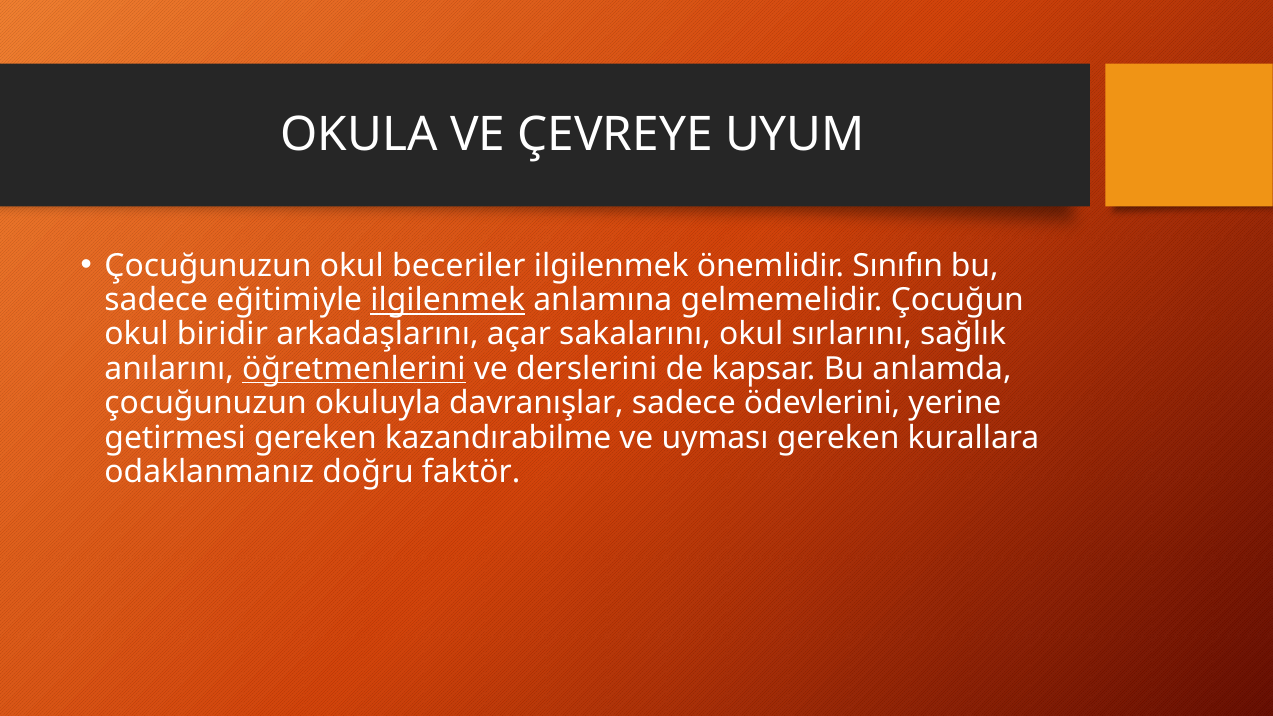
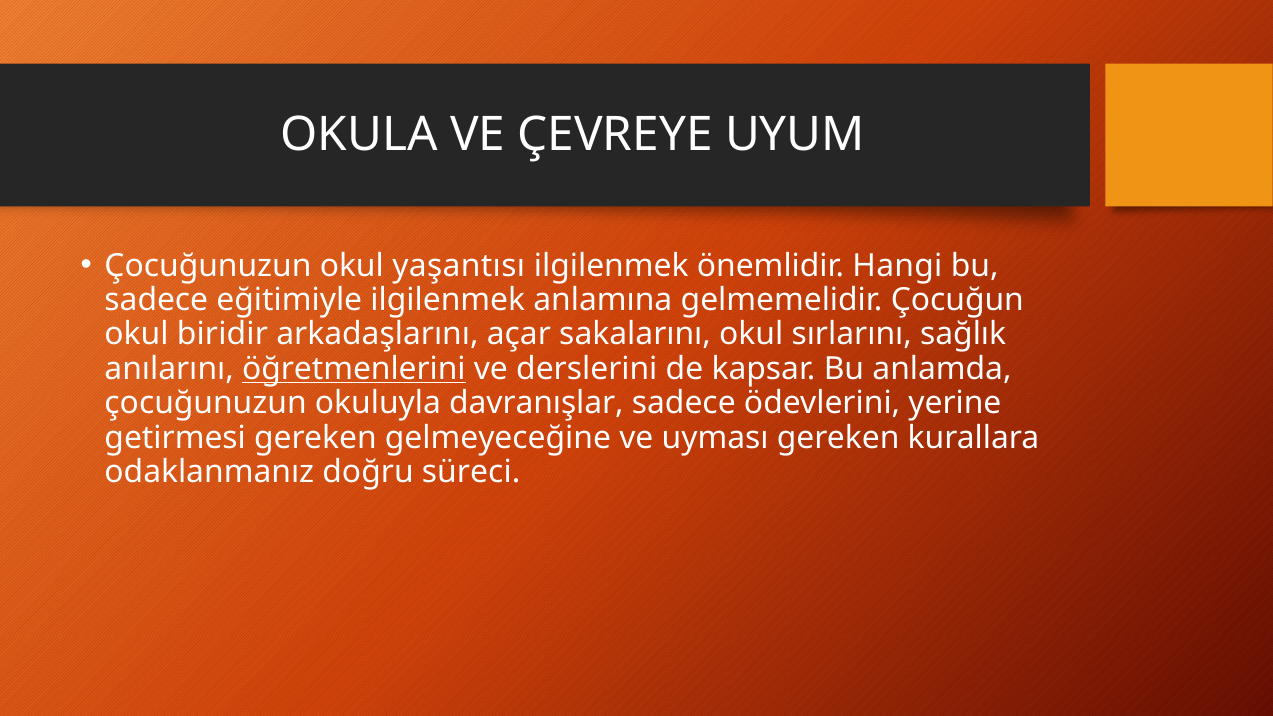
beceriler: beceriler -> yaşantısı (459, 266)
Sınıfın: Sınıfın -> Hangi (897, 266)
ilgilenmek underline: present -> none (448, 300)
kazandırabilme: kazandırabilme -> gelmeyeceğine (498, 438)
faktör: faktör -> süreci (471, 472)
